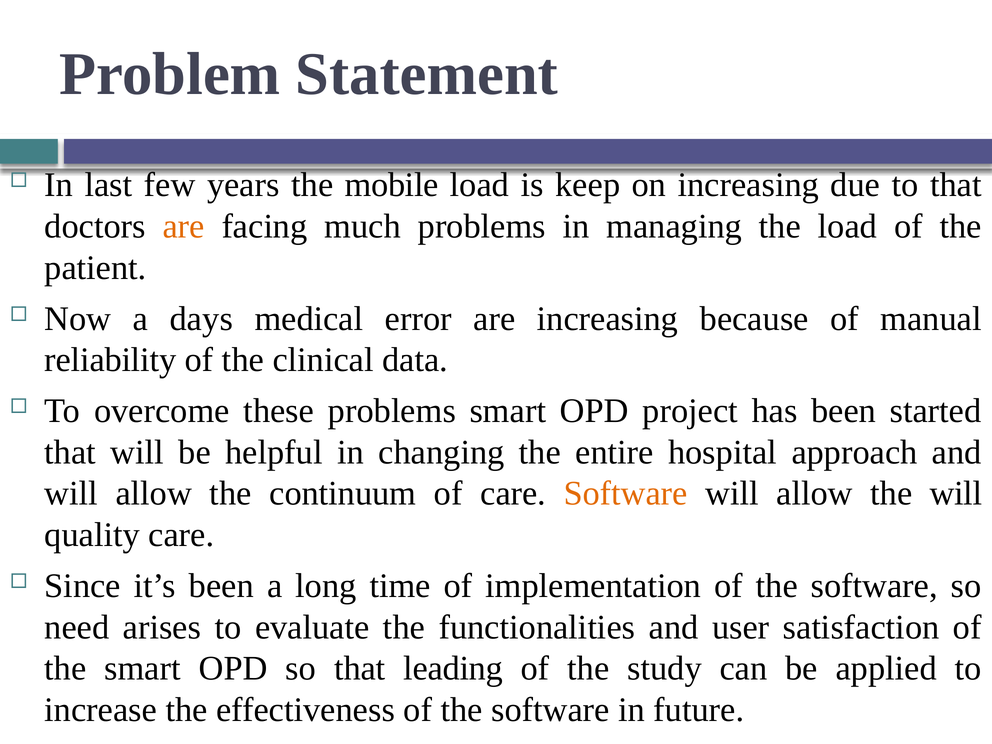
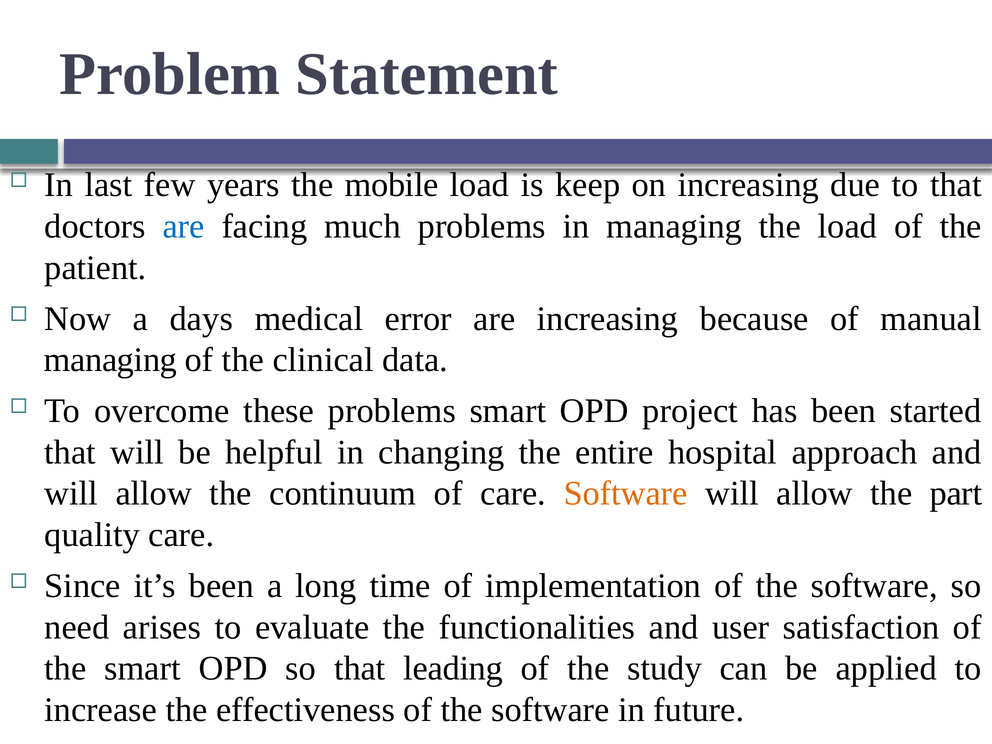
are colour: orange -> blue (184, 226)
reliability: reliability -> managing (110, 360)
the will: will -> part (956, 494)
